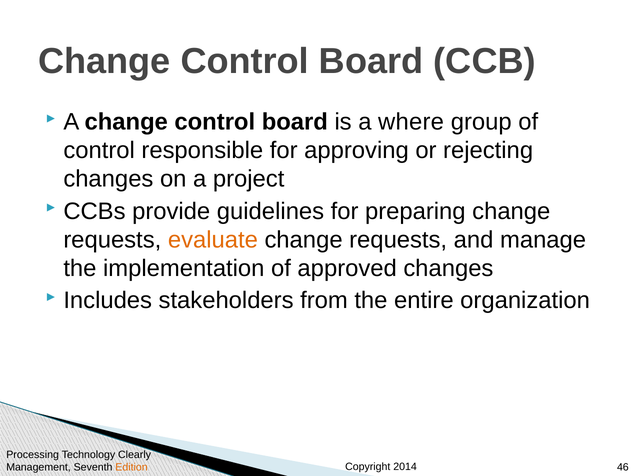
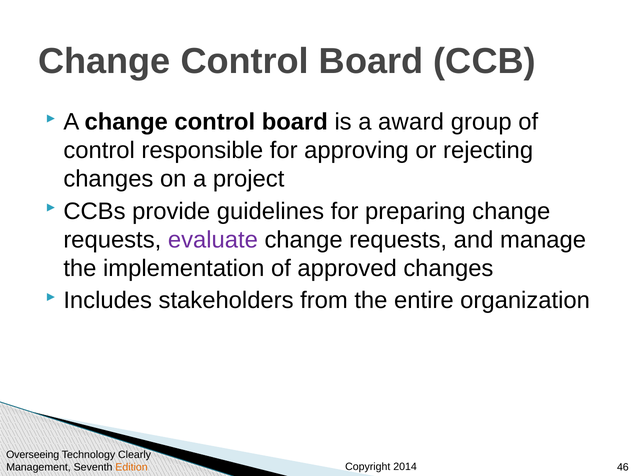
where: where -> award (411, 122)
evaluate colour: orange -> purple (213, 240)
Processing: Processing -> Overseeing (33, 455)
